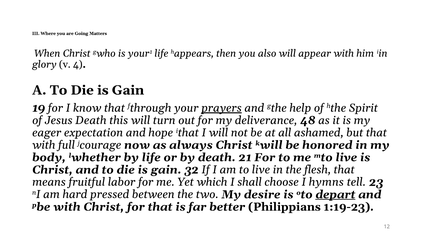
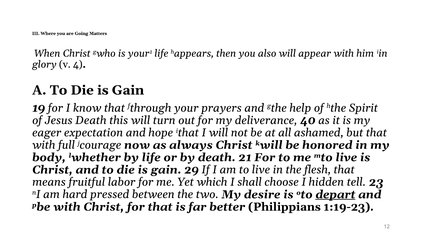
prayers underline: present -> none (221, 108)
48: 48 -> 40 (308, 120)
32: 32 -> 29 (192, 169)
hymns: hymns -> hidden (326, 182)
